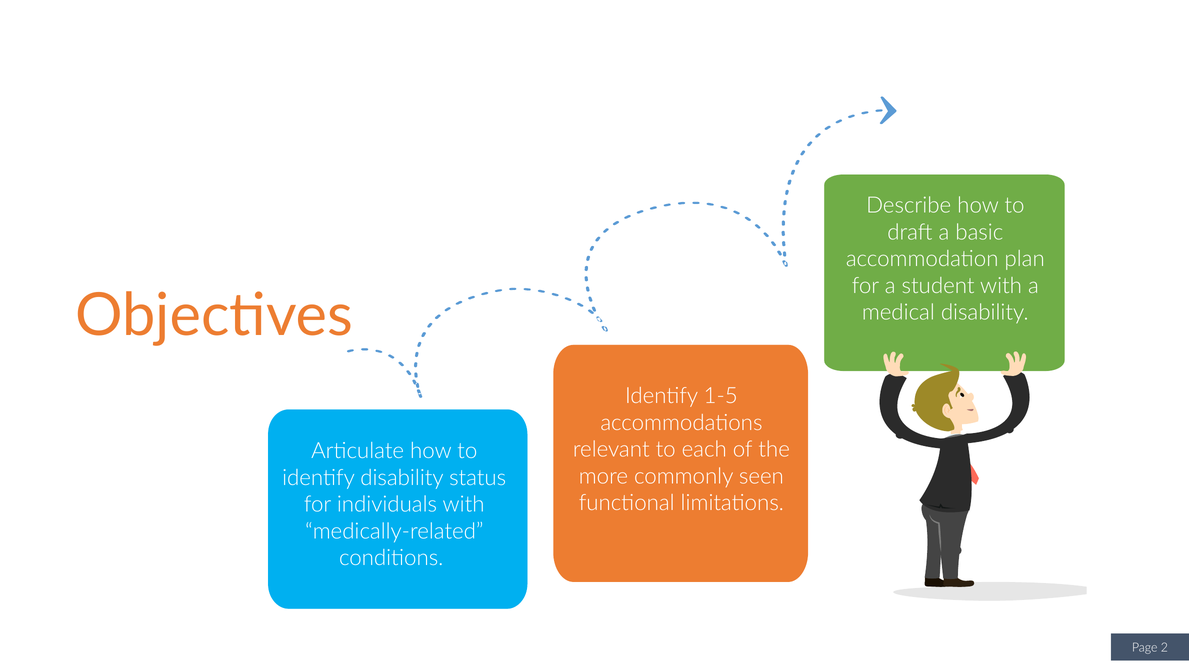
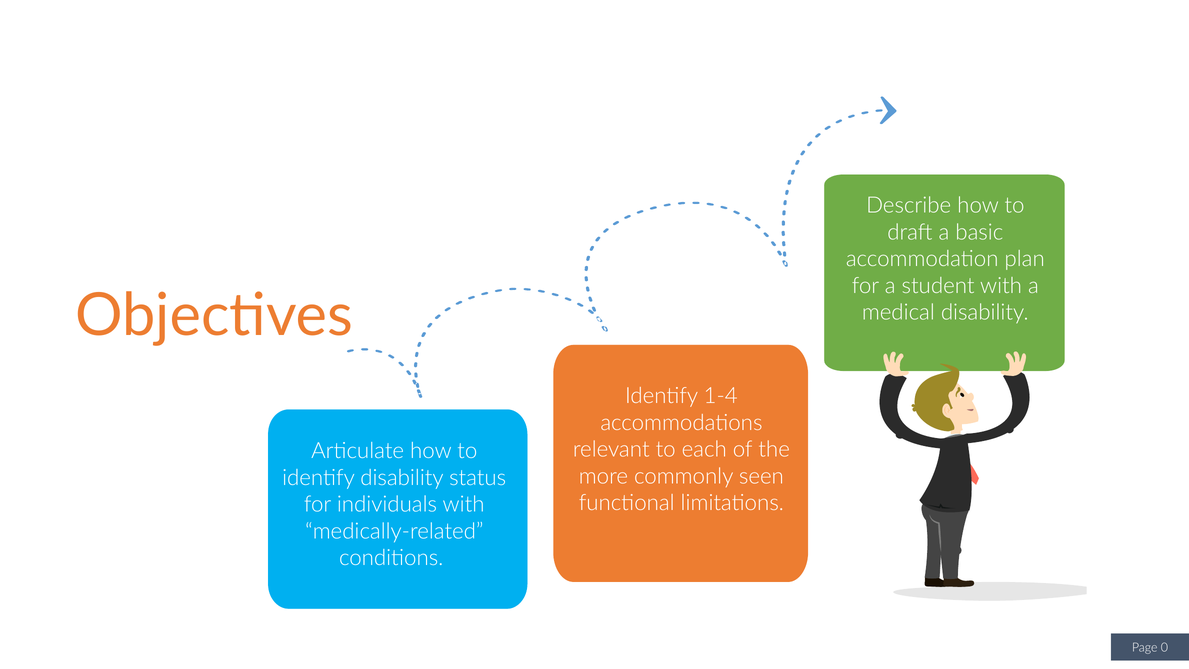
1-5: 1-5 -> 1-4 (721, 396)
2: 2 -> 0 (1164, 648)
